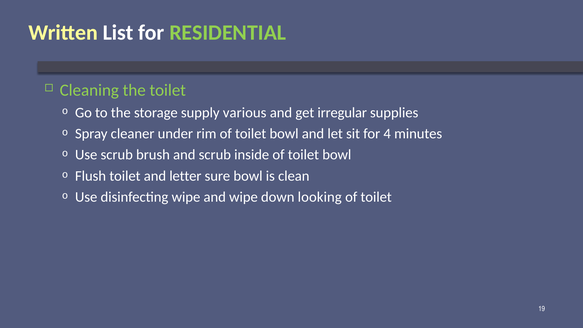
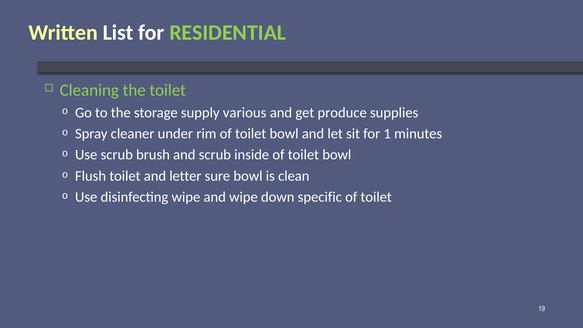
irregular: irregular -> produce (342, 113)
4: 4 -> 1 (387, 134)
looking: looking -> specific (320, 197)
